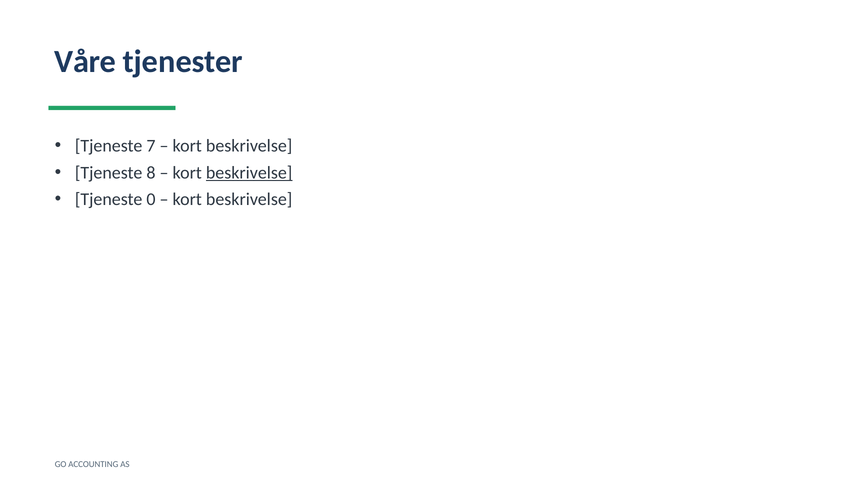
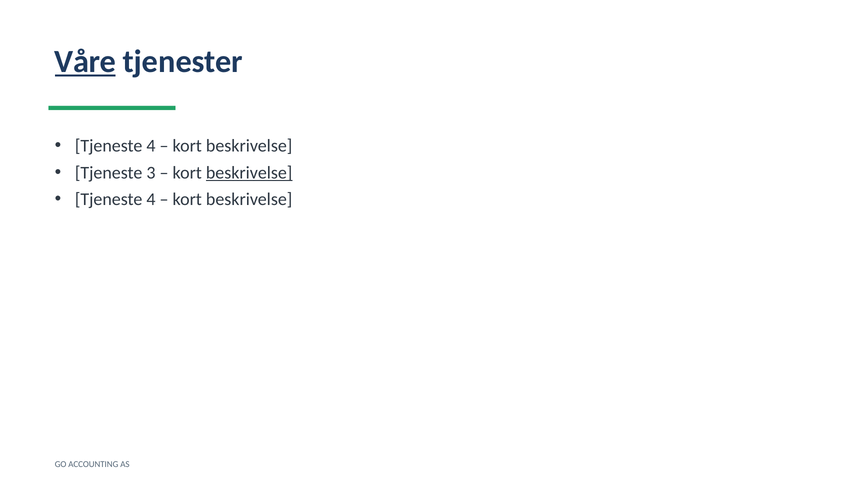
Våre underline: none -> present (85, 61)
7: 7 -> 4 (151, 146)
8: 8 -> 3 (151, 173)
0: 0 -> 4 (151, 200)
